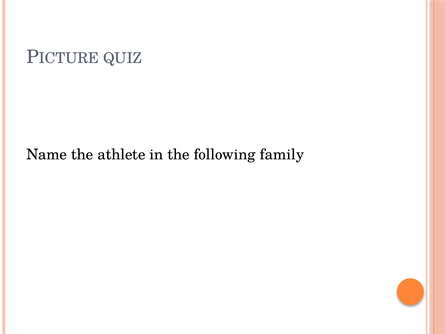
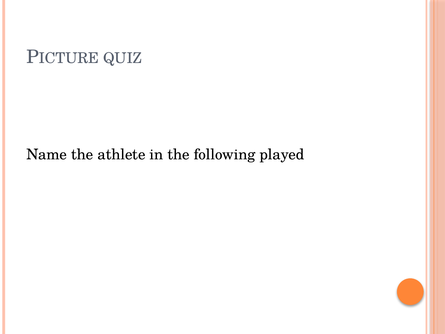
family: family -> played (282, 154)
